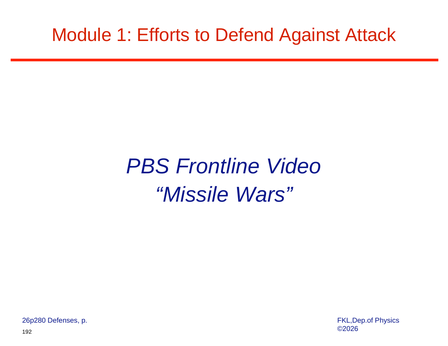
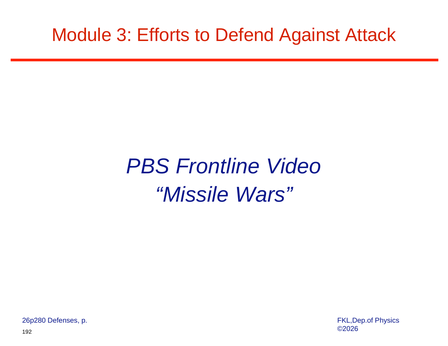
1: 1 -> 3 (124, 35)
